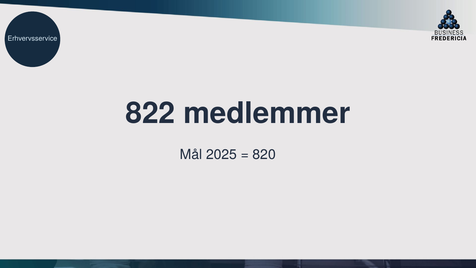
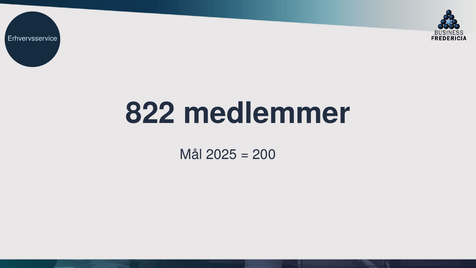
820: 820 -> 200 (264, 154)
